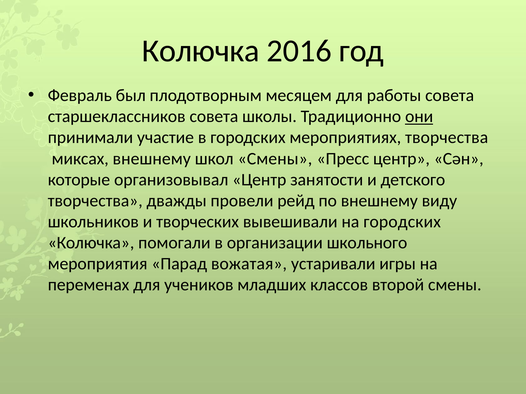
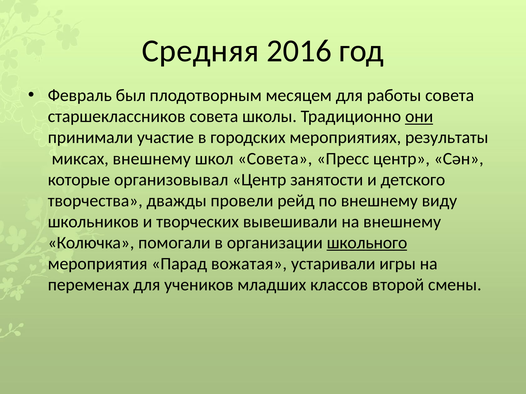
Колючка: Колючка -> Средняя (200, 51)
мероприятиях творчества: творчества -> результаты (447, 138)
школ Смены: Смены -> Совета (275, 159)
на городских: городских -> внешнему (402, 222)
школьного underline: none -> present (367, 243)
